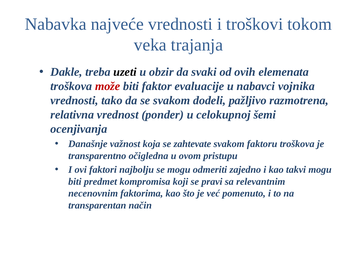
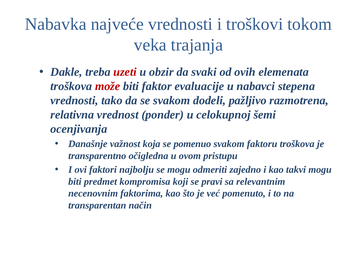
uzeti colour: black -> red (125, 72)
vojnika: vojnika -> stepena (297, 87)
zahtevate: zahtevate -> pomenuo (192, 144)
